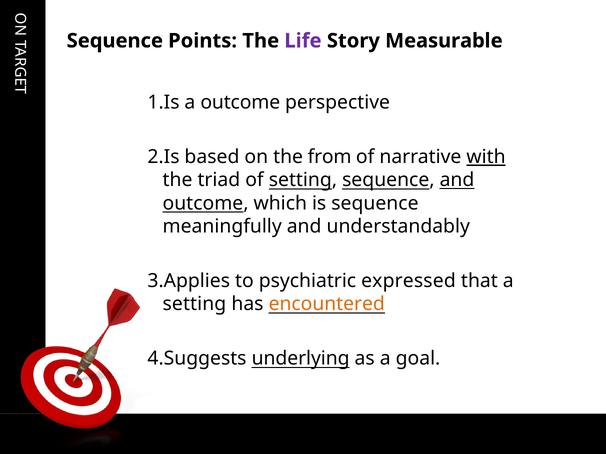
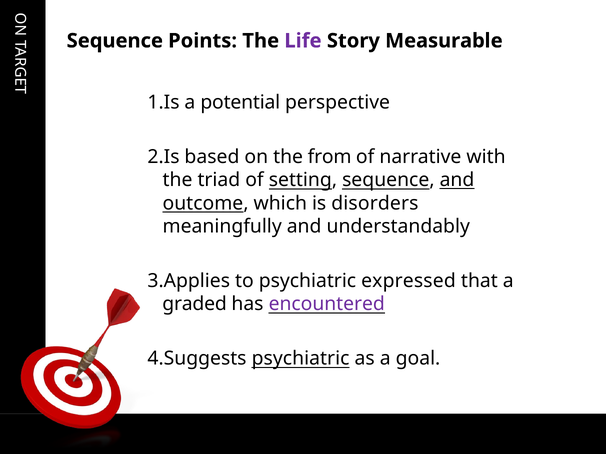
a outcome: outcome -> potential (240, 103)
with underline: present -> none (486, 157)
is sequence: sequence -> disorders (375, 203)
setting: setting -> graded (195, 304)
encountered colour: orange -> purple (327, 304)
underlying: underlying -> psychiatric (301, 359)
